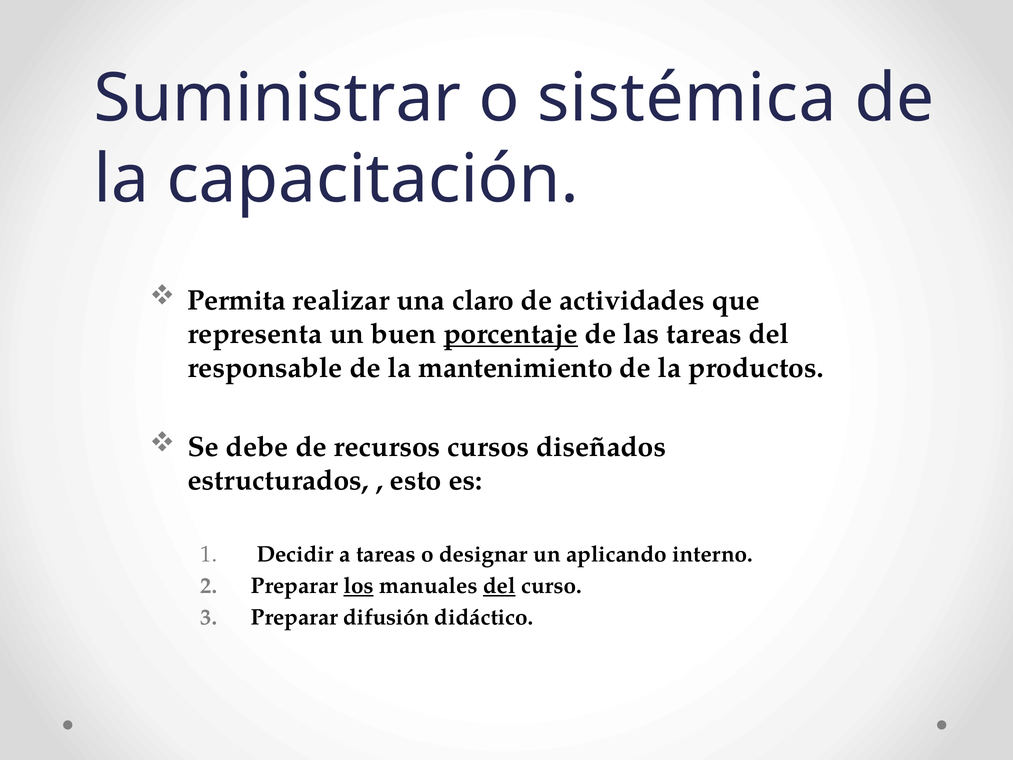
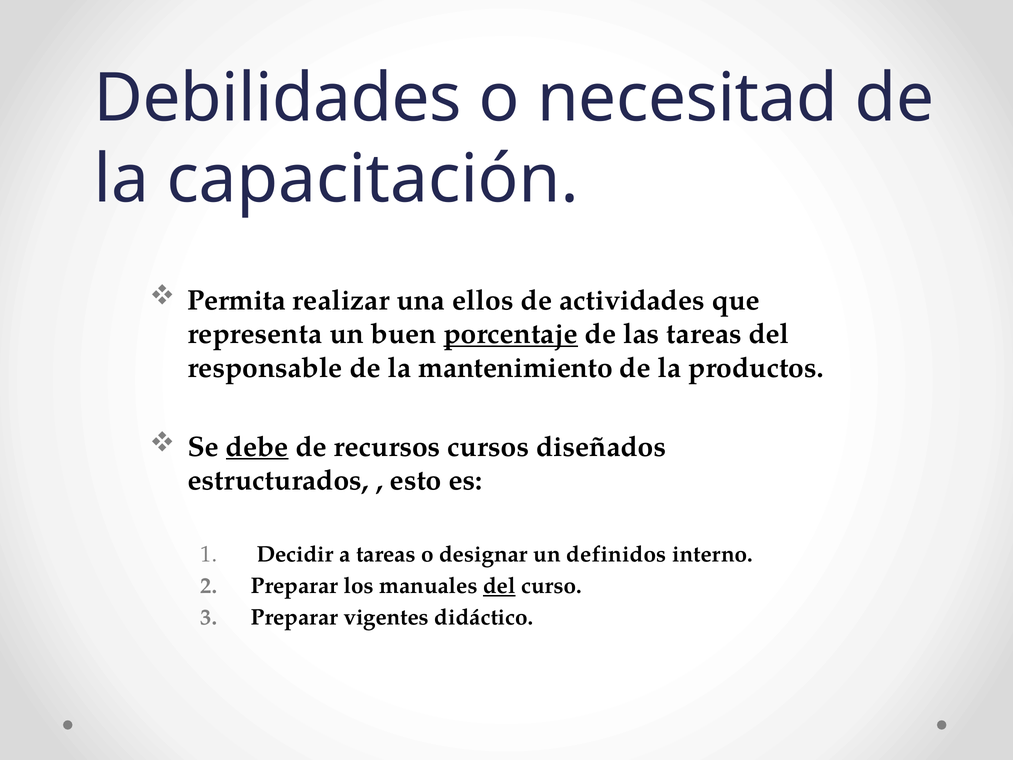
Suministrar: Suministrar -> Debilidades (278, 98)
sistémica: sistémica -> necesitad (687, 98)
claro: claro -> ellos (483, 300)
debe underline: none -> present (257, 447)
aplicando: aplicando -> definidos (616, 554)
los underline: present -> none (359, 586)
difusión: difusión -> vigentes (386, 617)
